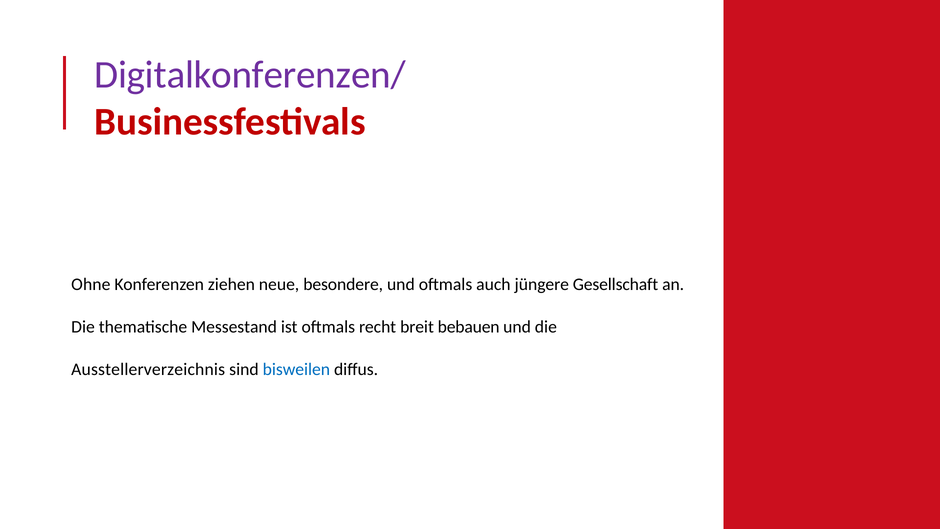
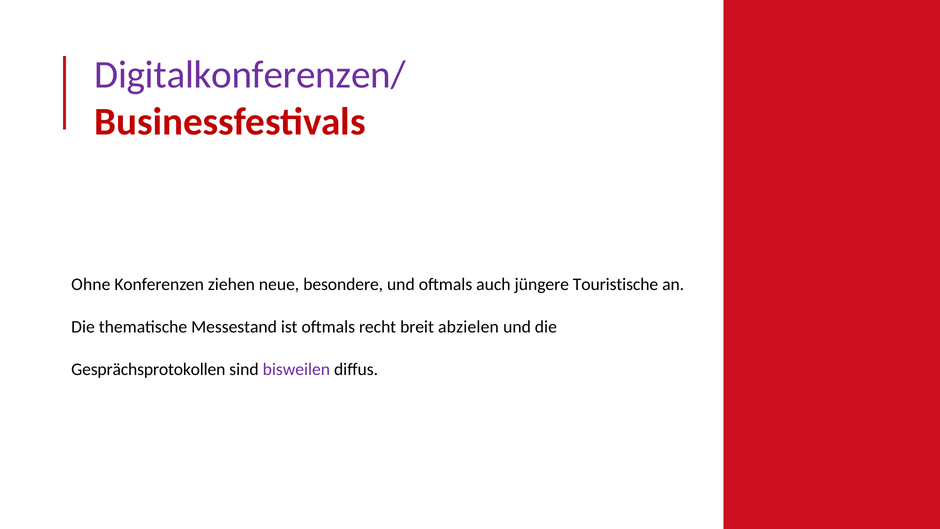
Gesellschaft: Gesellschaft -> Touristische (616, 284)
bebauen: bebauen -> abzielen (468, 327)
Ausstellerverzeichnis: Ausstellerverzeichnis -> Gesprächsprotokollen (148, 369)
bisweilen colour: blue -> purple (296, 369)
